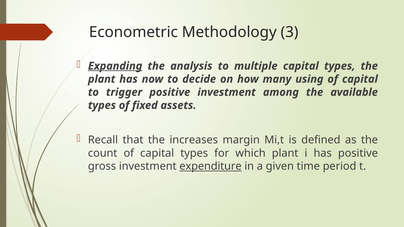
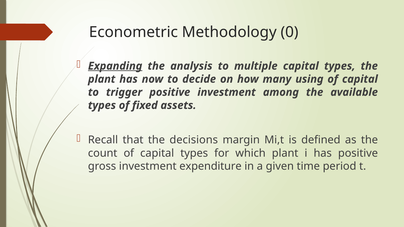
3: 3 -> 0 (290, 32)
increases: increases -> decisions (194, 140)
expenditure underline: present -> none (211, 166)
